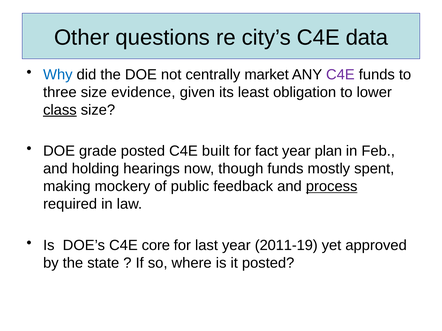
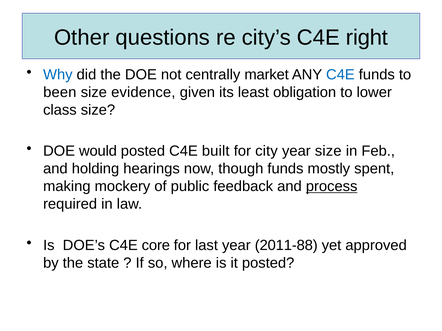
data: data -> right (367, 38)
C4E colour: purple -> blue (340, 75)
three: three -> been (60, 92)
class underline: present -> none (60, 110)
grade: grade -> would (98, 151)
fact: fact -> city (266, 151)
year plan: plan -> size (328, 151)
2011-19: 2011-19 -> 2011-88 (286, 246)
